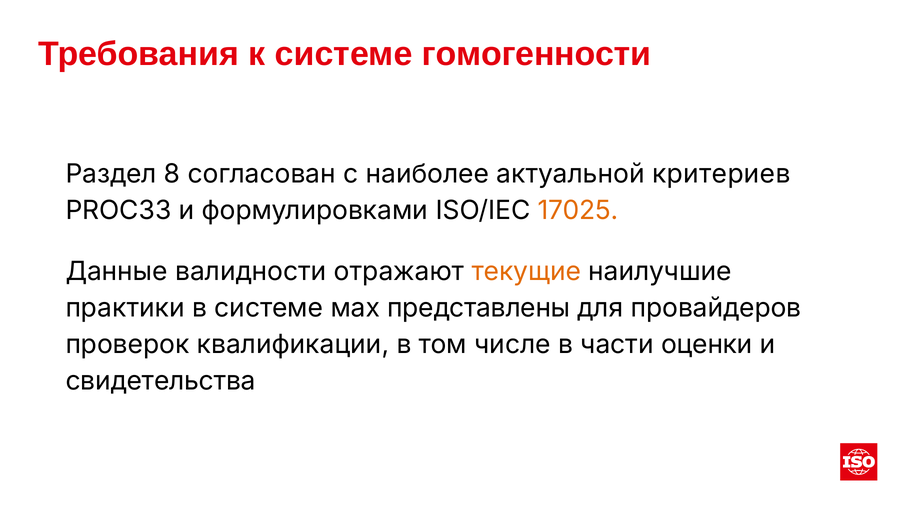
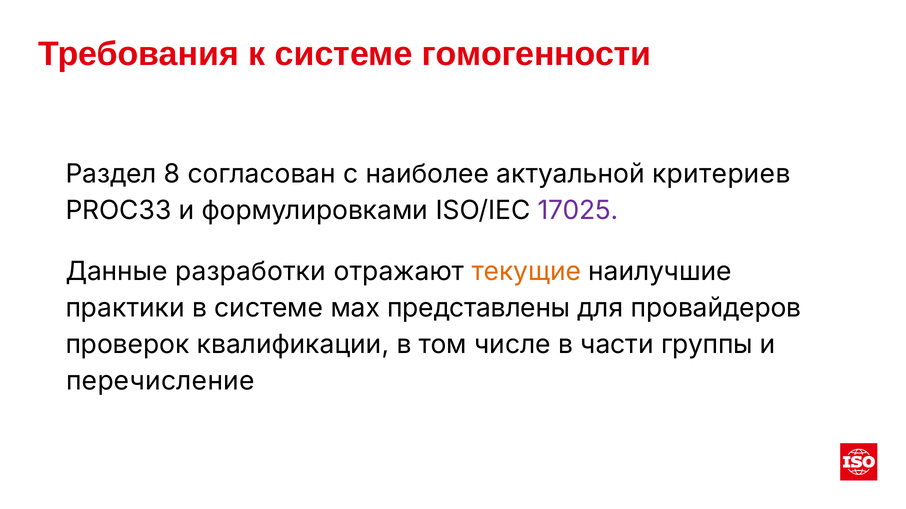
17025 colour: orange -> purple (578, 211)
валидности: валидности -> разработки (251, 272)
оценки: оценки -> группы (707, 345)
свидетельства: свидетельства -> перечисление (160, 381)
